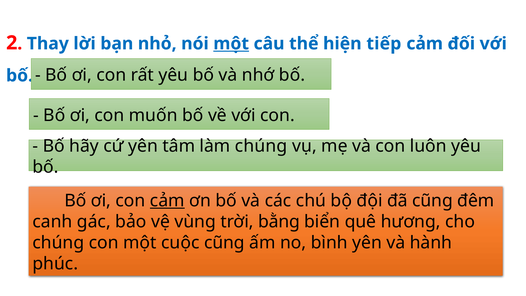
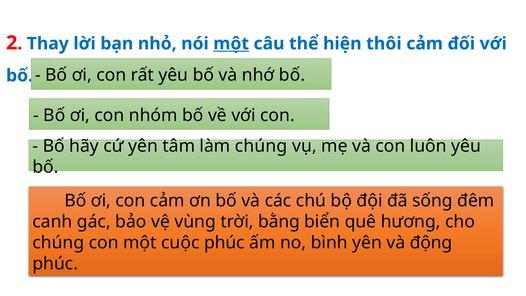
tiếp: tiếp -> thôi (384, 44)
muốn: muốn -> nhóm (153, 115)
cảm underline: present -> none (167, 201)
đã cũng: cũng -> sống (433, 201)
cuộc cũng: cũng -> phúc (224, 243)
hành: hành -> động (431, 243)
